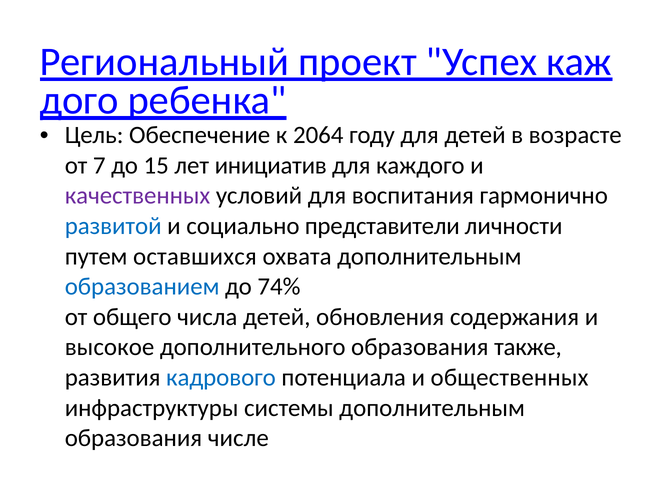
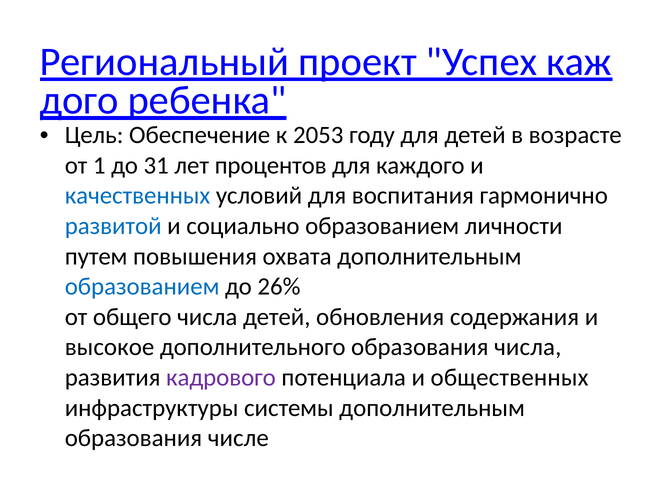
2064: 2064 -> 2053 (318, 135)
7: 7 -> 1 (99, 165)
15: 15 -> 31 (156, 165)
инициатив: инициатив -> процентов (271, 165)
качественных colour: purple -> blue (138, 196)
социально представители: представители -> образованием (382, 226)
оставшихся: оставшихся -> повышения (195, 256)
74%: 74% -> 26% (279, 287)
образования также: также -> числа (528, 347)
кадрового colour: blue -> purple (221, 378)
